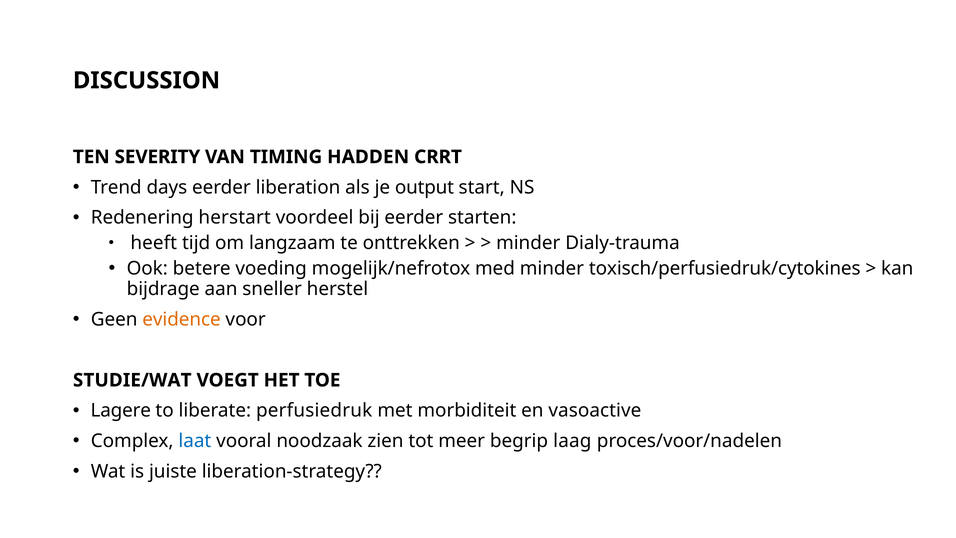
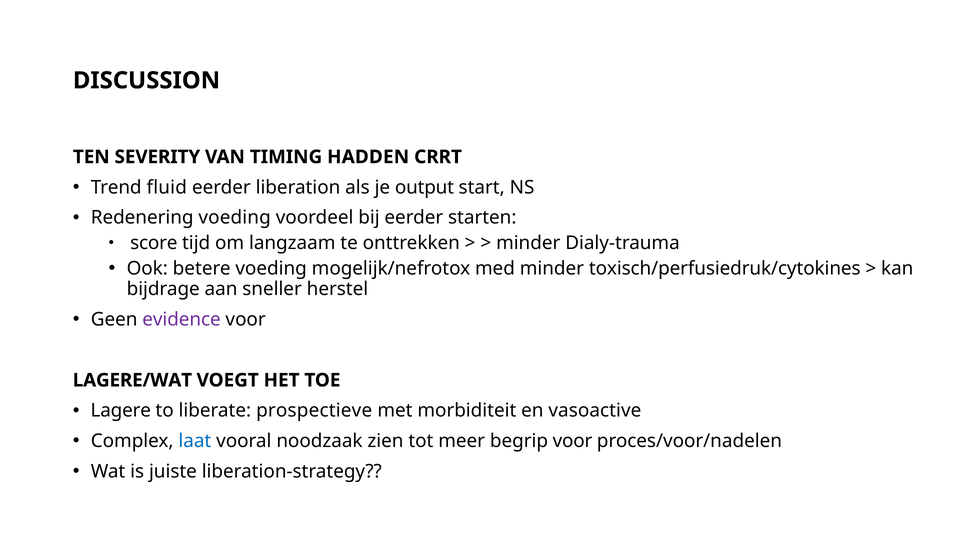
days: days -> fluid (167, 187)
Redenering herstart: herstart -> voeding (235, 218)
heeft: heeft -> score (154, 243)
evidence colour: orange -> purple (182, 319)
STUDIE/WAT: STUDIE/WAT -> LAGERE/WAT (132, 380)
perfusiedruk: perfusiedruk -> prospectieve (314, 410)
begrip laag: laag -> voor (573, 441)
